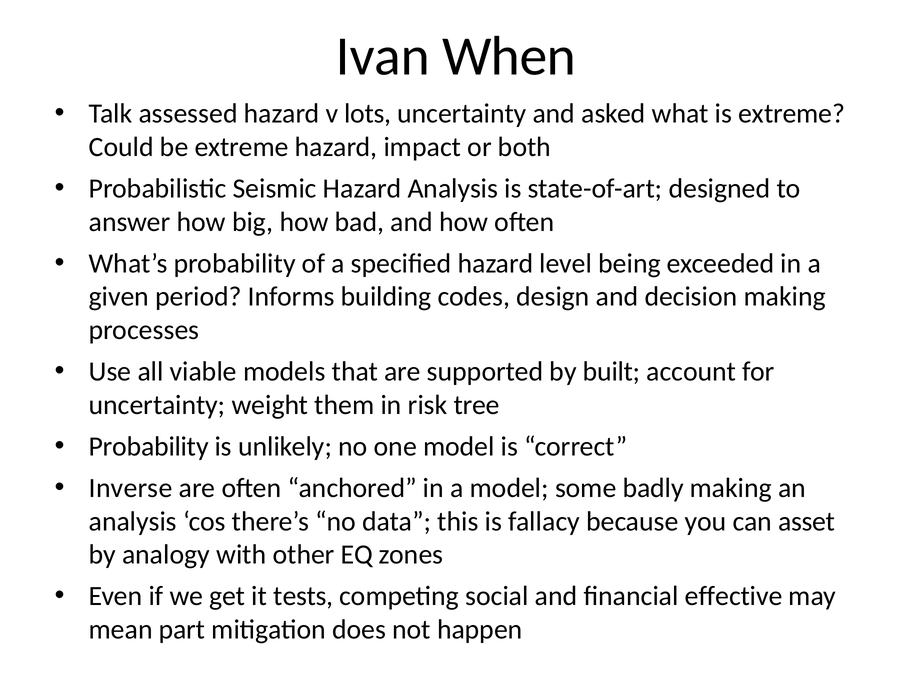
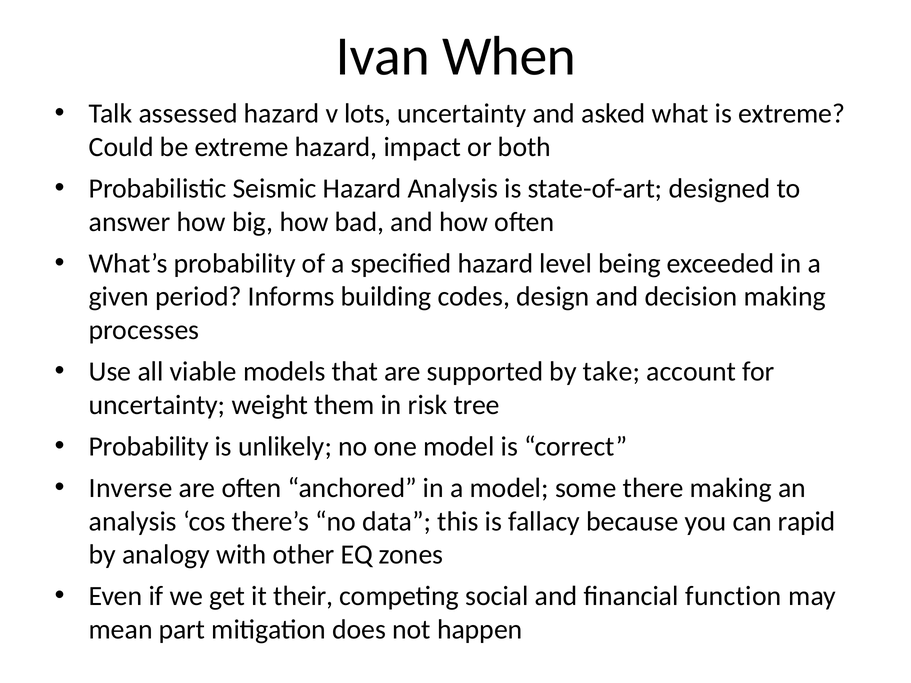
built: built -> take (611, 372)
badly: badly -> there (653, 488)
asset: asset -> rapid (807, 522)
tests: tests -> their (303, 596)
effective: effective -> function (733, 596)
